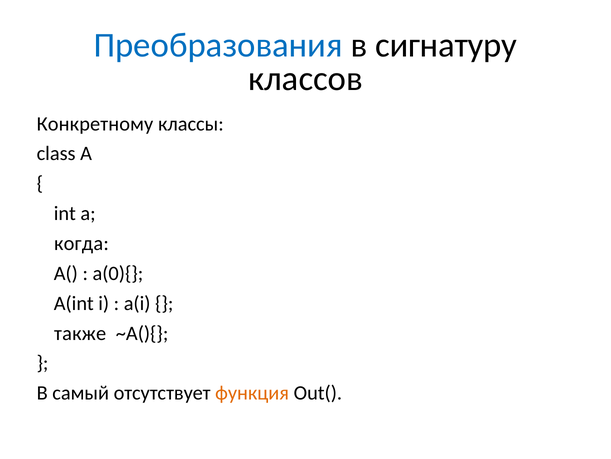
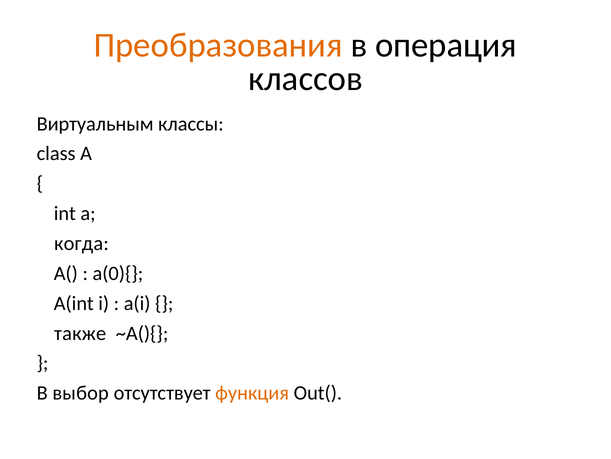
Преобразования colour: blue -> orange (218, 45)
сигнатуру: сигнатуру -> операция (446, 45)
Конкретному: Конкретному -> Виртуальным (95, 124)
самый: самый -> выбор (81, 393)
